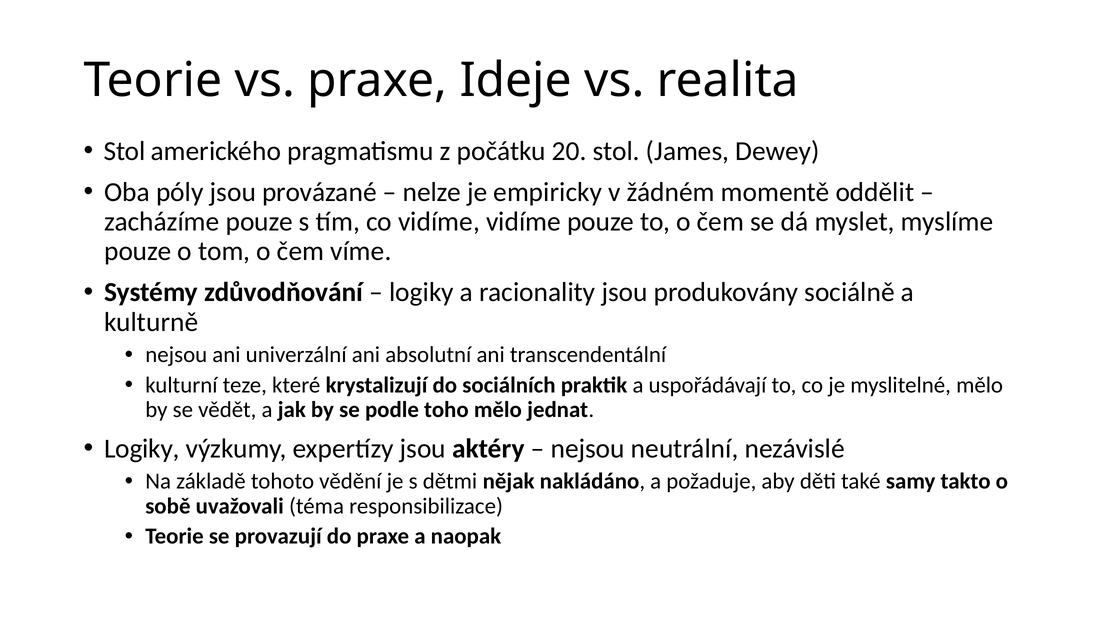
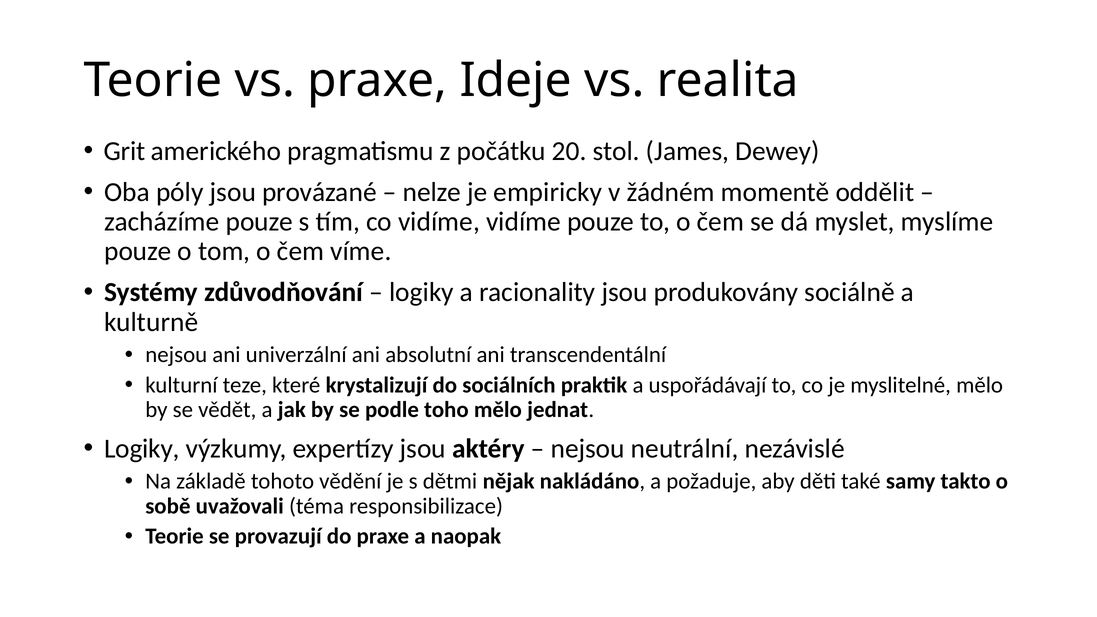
Stol: Stol -> Grit (125, 151)
